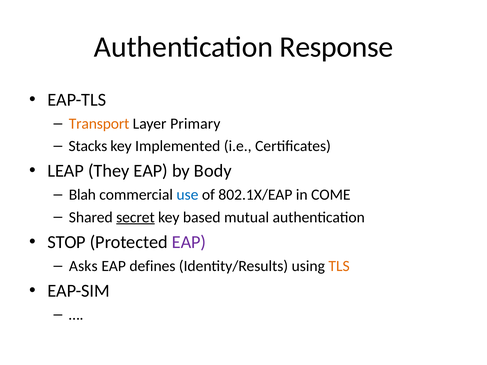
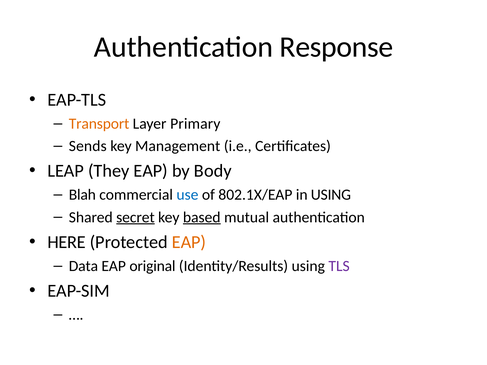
Stacks: Stacks -> Sends (88, 146)
Implemented: Implemented -> Management (178, 146)
in COME: COME -> USING (331, 195)
based underline: none -> present (202, 217)
STOP: STOP -> HERE (67, 242)
EAP colour: purple -> orange (189, 242)
Asks: Asks -> Data (83, 266)
defines: defines -> original (152, 266)
TLS colour: orange -> purple (339, 266)
